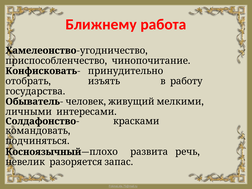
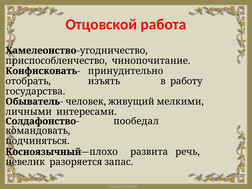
Ближнему: Ближнему -> Отцовской (101, 24)
красками: красками -> пообедал (136, 121)
